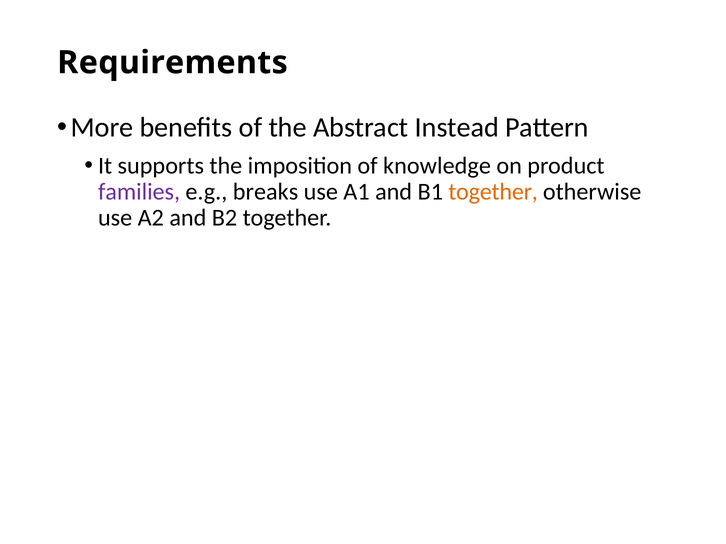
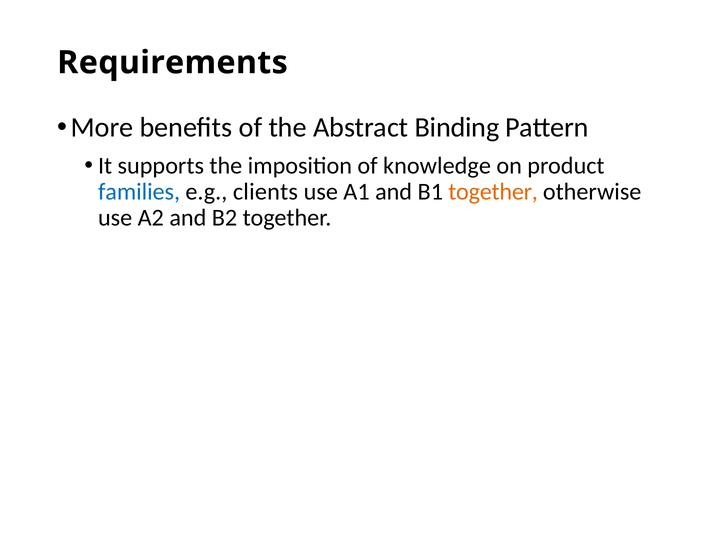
Instead: Instead -> Binding (457, 128)
families colour: purple -> blue (139, 192)
breaks: breaks -> clients (265, 192)
